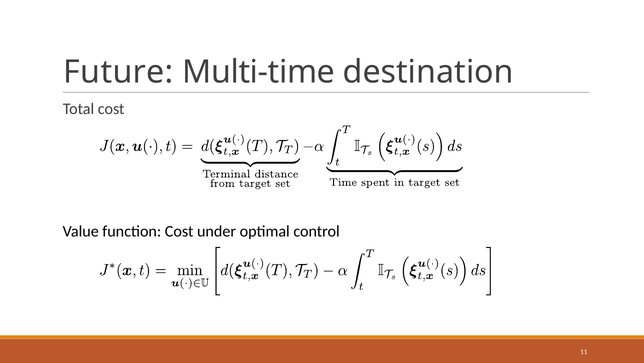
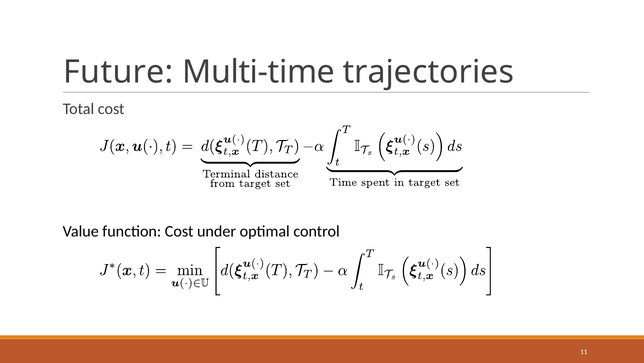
destination: destination -> trajectories (428, 72)
